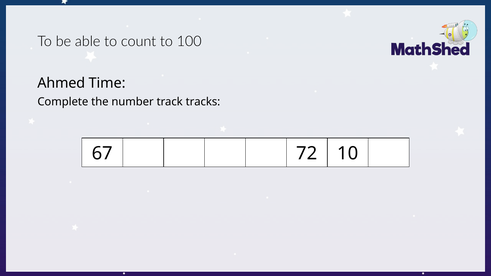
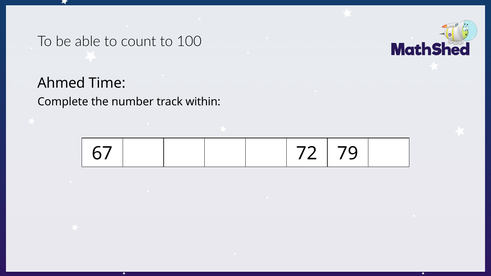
tracks: tracks -> within (203, 102)
10: 10 -> 79 (348, 154)
